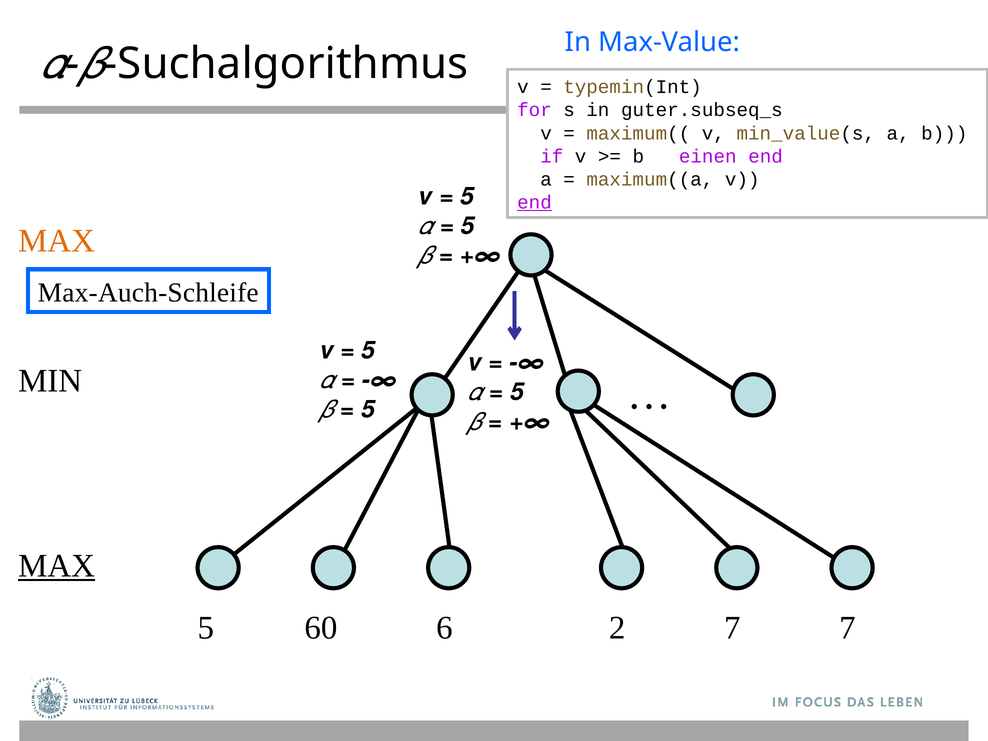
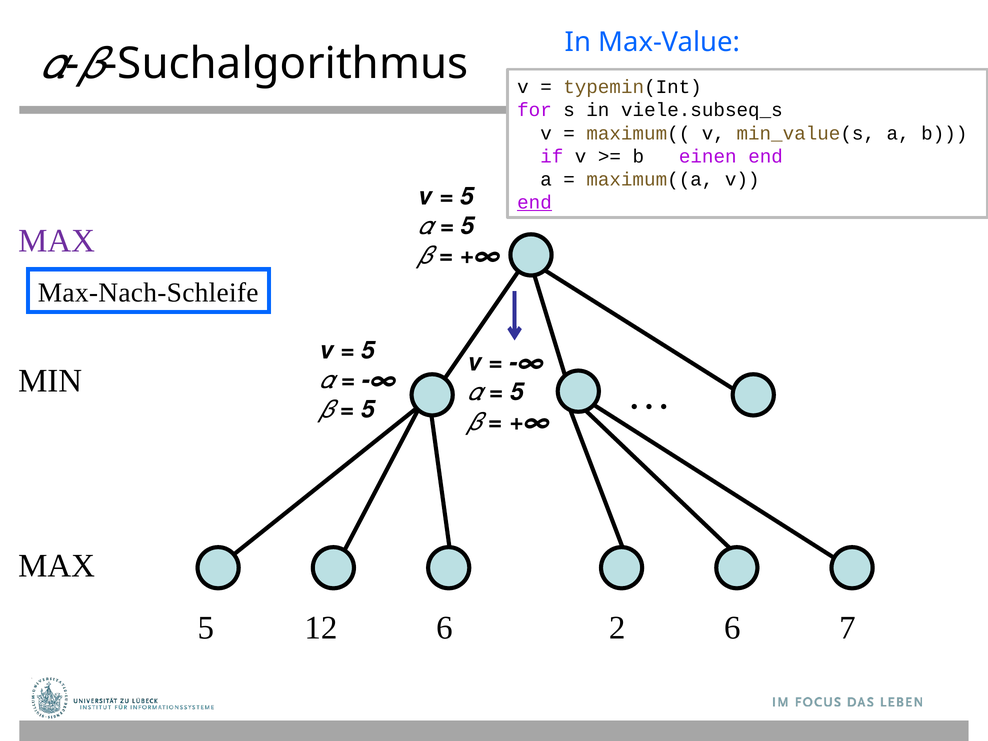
guter.subseq_s: guter.subseq_s -> viele.subseq_s (702, 110)
MAX colour: orange -> purple (57, 241)
Max-Auch-Schleife: Max-Auch-Schleife -> Max-Nach-Schleife (148, 293)
MAX underline: present -> none (57, 566)
60: 60 -> 12 (321, 628)
2 7: 7 -> 6 (732, 628)
